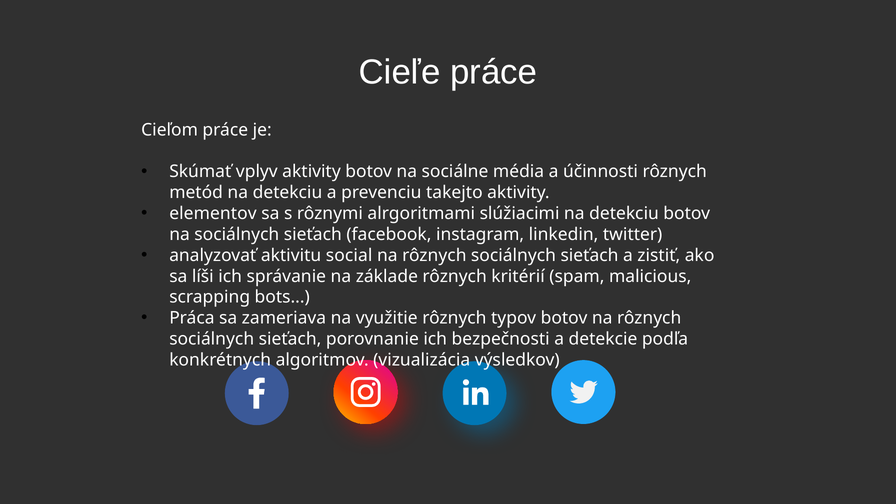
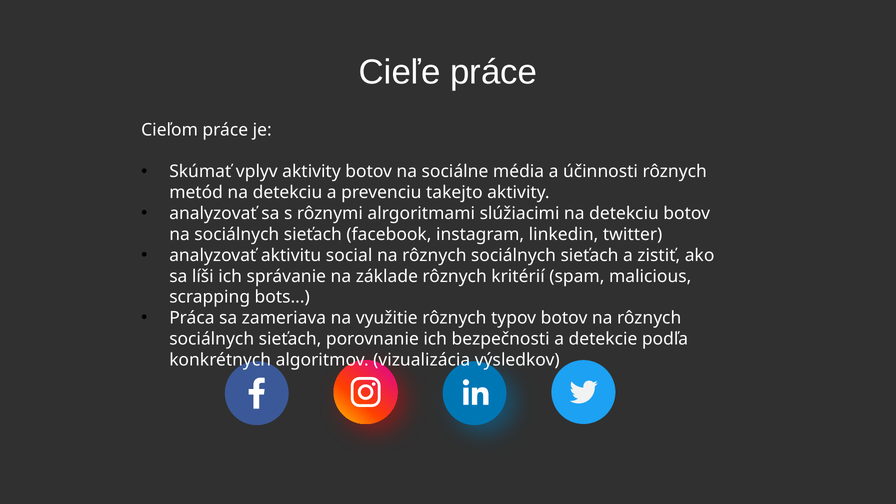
elementov: elementov -> analyzovať (213, 214)
